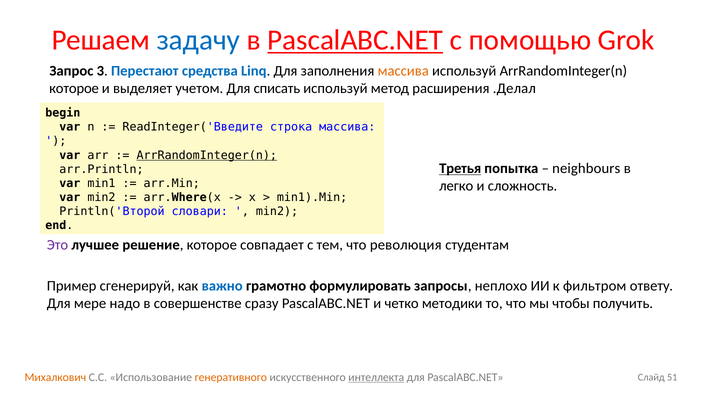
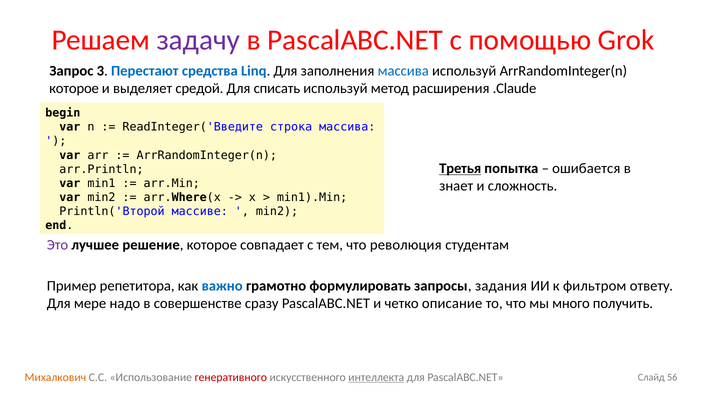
задачу colour: blue -> purple (198, 40)
PascalABC.NET underline: present -> none (355, 40)
массива colour: orange -> blue (403, 71)
учетом: учетом -> средой (199, 89)
.Делал: .Делал -> .Claude (514, 89)
ArrRandomInteger(n underline: present -> none (207, 155)
neighbours: neighbours -> ошибается (586, 168)
легко: легко -> знает (456, 186)
словари: словари -> массиве (200, 211)
сгенерируй: сгенерируй -> репетитора (137, 286)
неплохо: неплохо -> задания (501, 286)
методики: методики -> описание (452, 303)
чтобы: чтобы -> много (571, 303)
генеративного colour: orange -> red (231, 377)
51: 51 -> 56 (672, 377)
